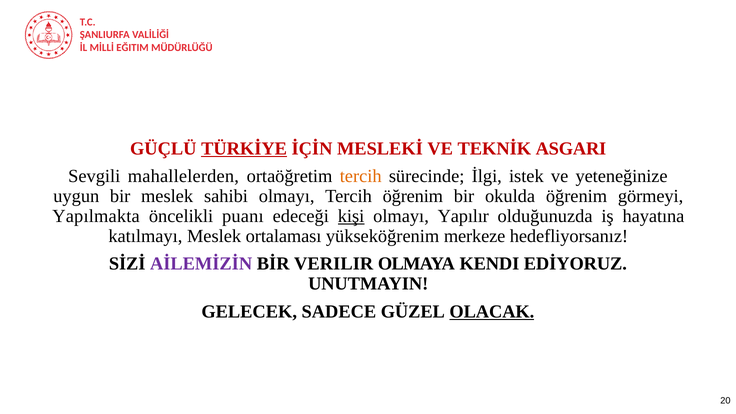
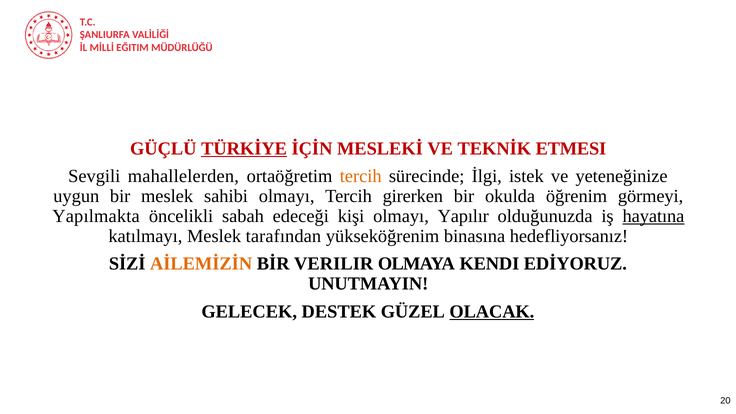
ASGARI: ASGARI -> ETMESI (571, 149)
Tercih öğrenim: öğrenim -> girerken (413, 196)
puanı: puanı -> sabah (243, 216)
kişi underline: present -> none (351, 216)
hayatına underline: none -> present (653, 216)
ortalaması: ortalaması -> tarafından (283, 236)
merkeze: merkeze -> binasına (475, 236)
AİLEMİZİN colour: purple -> orange (201, 264)
SADECE: SADECE -> DESTEK (339, 311)
